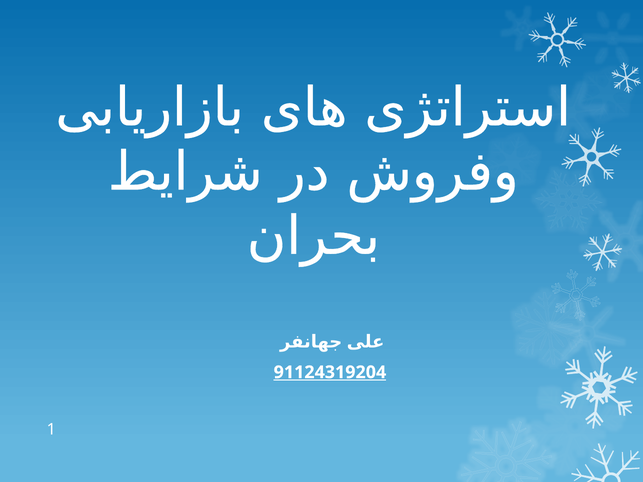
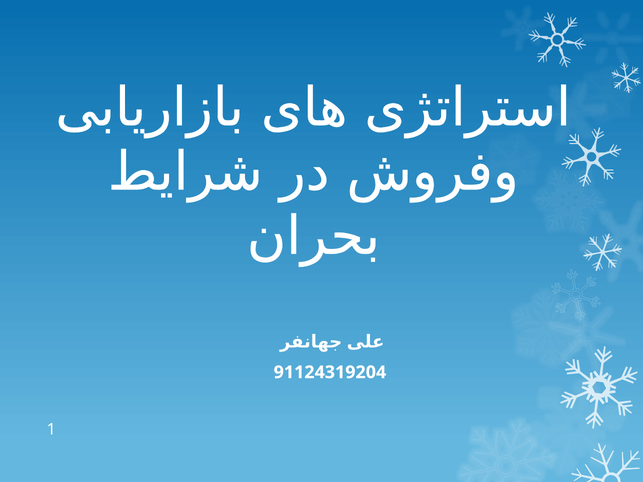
91124319204 underline: present -> none (330, 372)
